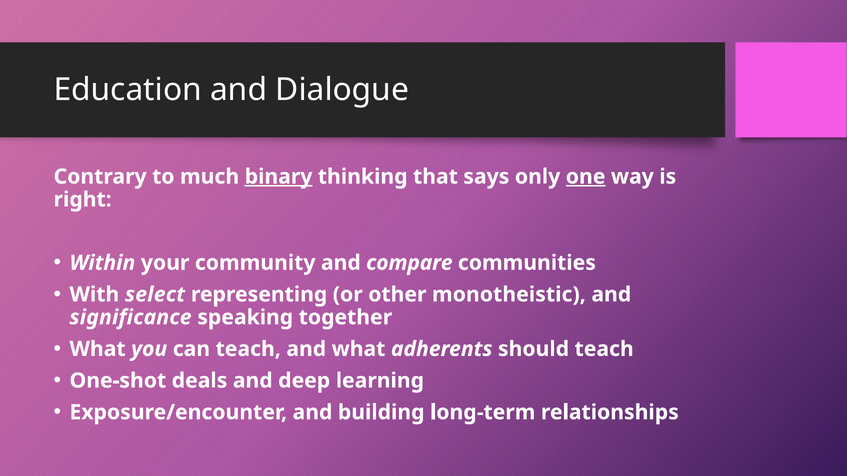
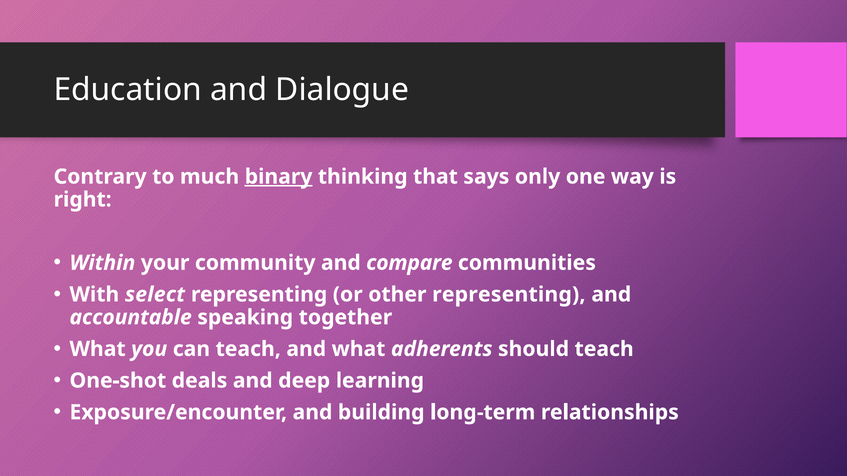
one underline: present -> none (586, 177)
other monotheistic: monotheistic -> representing (509, 295)
significance: significance -> accountable (131, 318)
